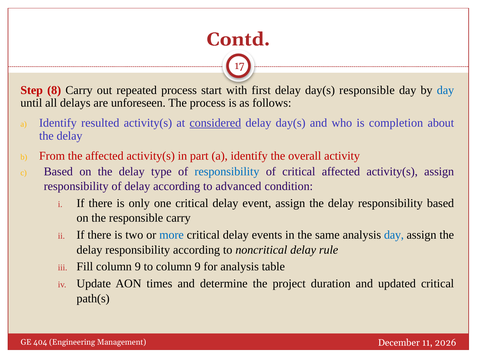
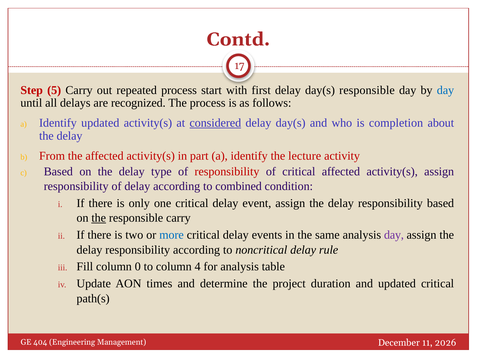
8: 8 -> 5 (54, 90)
unforeseen: unforeseen -> recognized (138, 103)
Identify resulted: resulted -> updated (100, 123)
overall: overall -> lecture (305, 156)
responsibility colour: blue -> red (227, 171)
advanced: advanced -> combined (239, 186)
the underline: none -> present (99, 218)
day colour: blue -> purple (394, 235)
Fill column 9: 9 -> 0 (138, 267)
to column 9: 9 -> 4 (198, 267)
